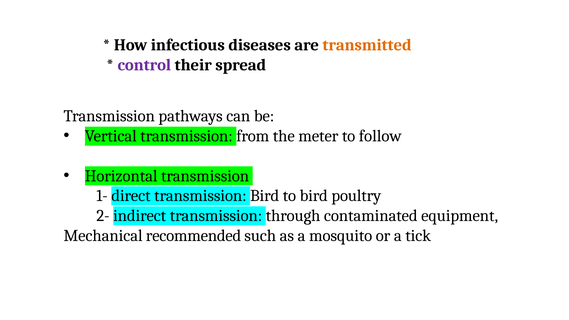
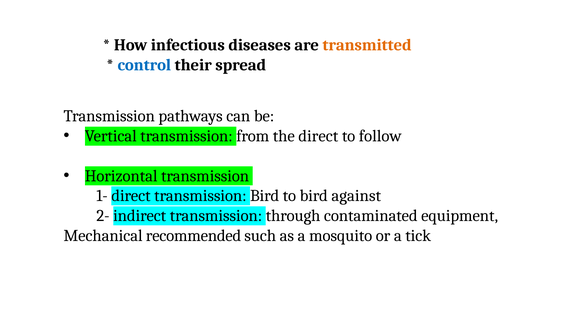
control colour: purple -> blue (144, 65)
the meter: meter -> direct (318, 136)
poultry: poultry -> against (356, 196)
